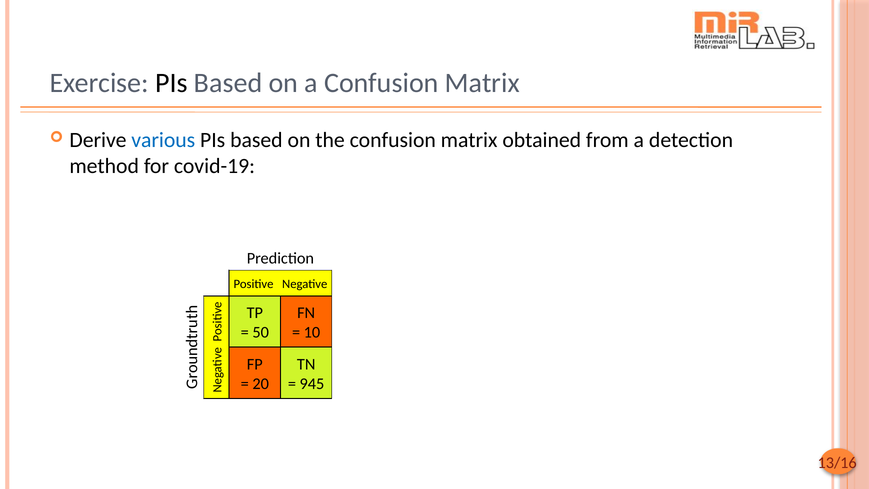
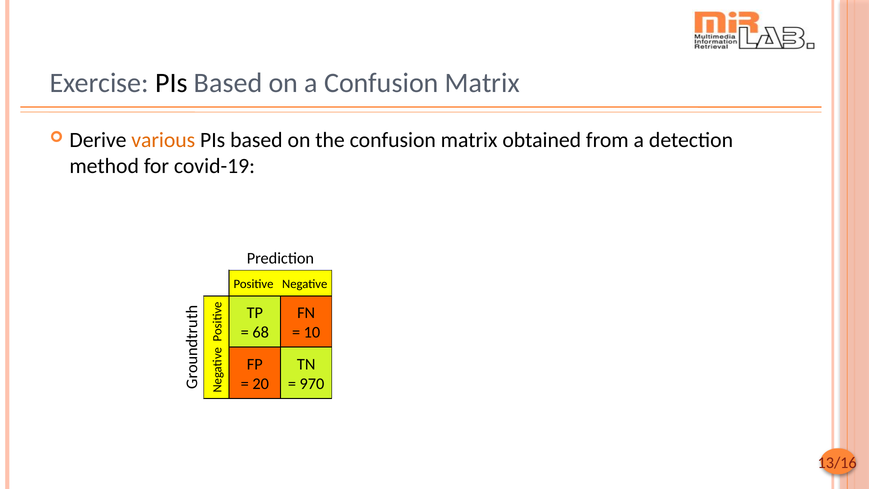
various colour: blue -> orange (163, 140)
50: 50 -> 68 (261, 332)
945: 945 -> 970 (312, 384)
